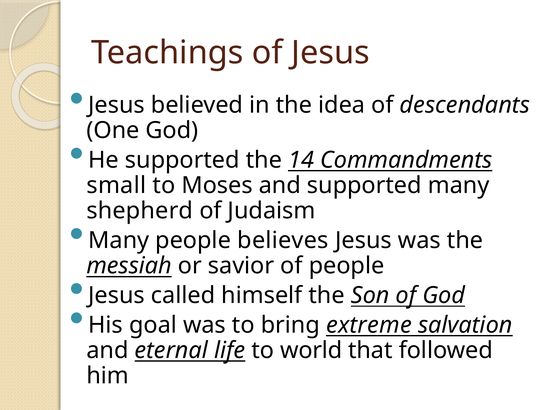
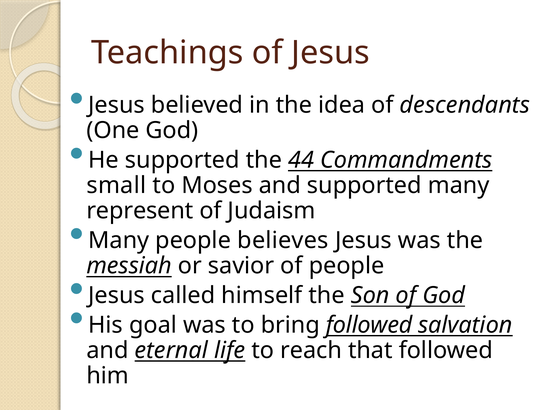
14: 14 -> 44 (301, 160)
shepherd: shepherd -> represent (140, 211)
bring extreme: extreme -> followed (369, 325)
world: world -> reach (311, 350)
